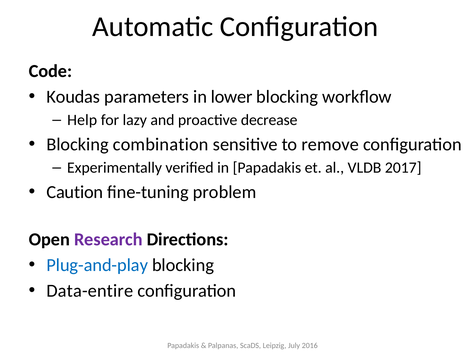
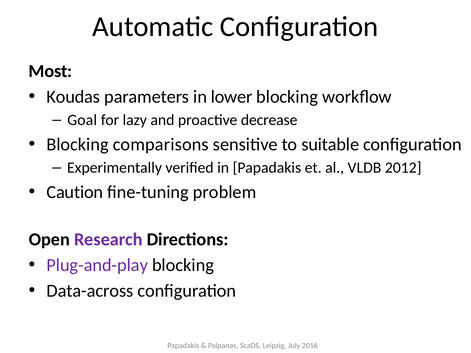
Code: Code -> Most (50, 71)
Help: Help -> Goal (82, 120)
combination: combination -> comparisons (161, 144)
remove: remove -> suitable (330, 144)
2017: 2017 -> 2012 (403, 168)
Plug-and-play colour: blue -> purple (97, 265)
Data-entire: Data-entire -> Data-across (90, 291)
